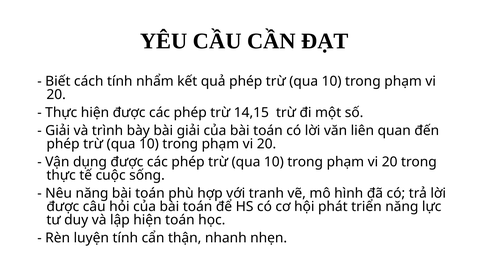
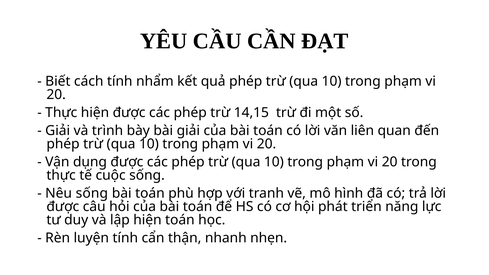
Nêu năng: năng -> sống (92, 193)
